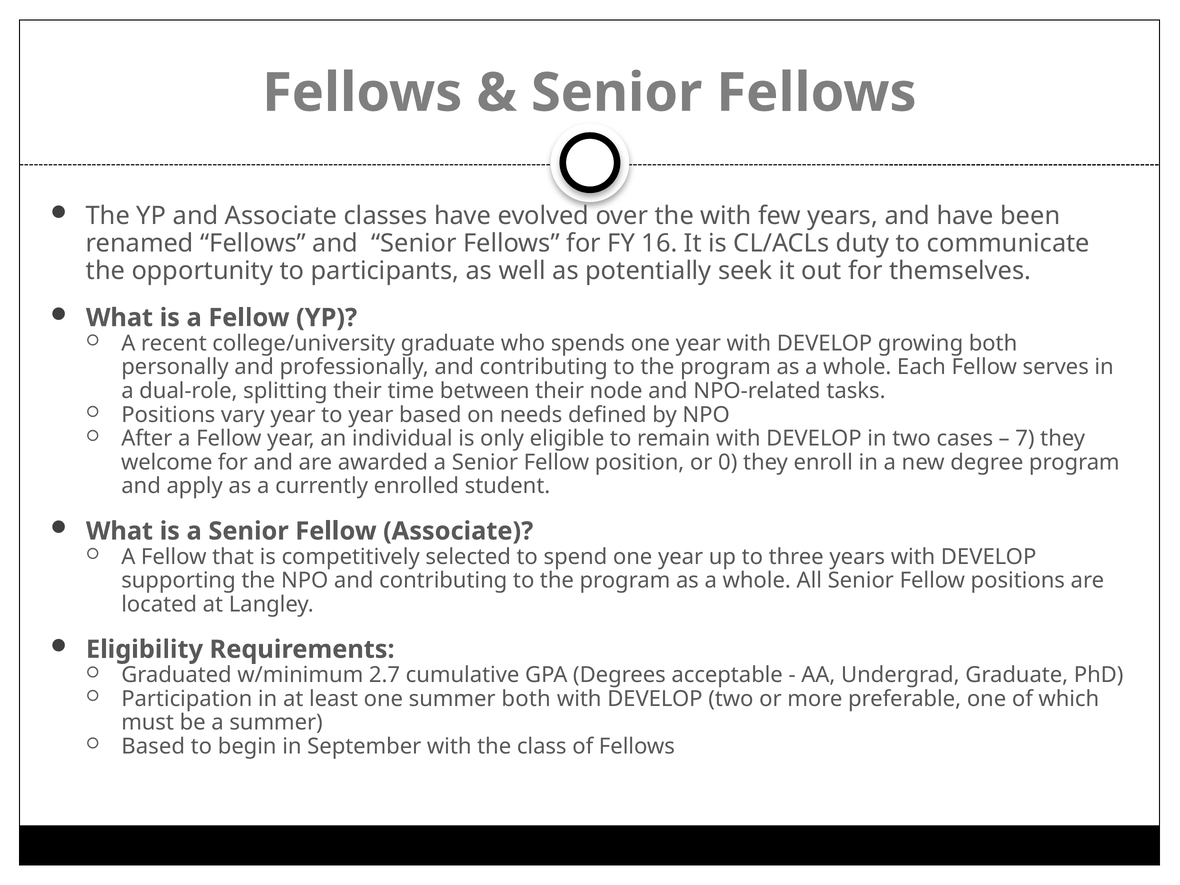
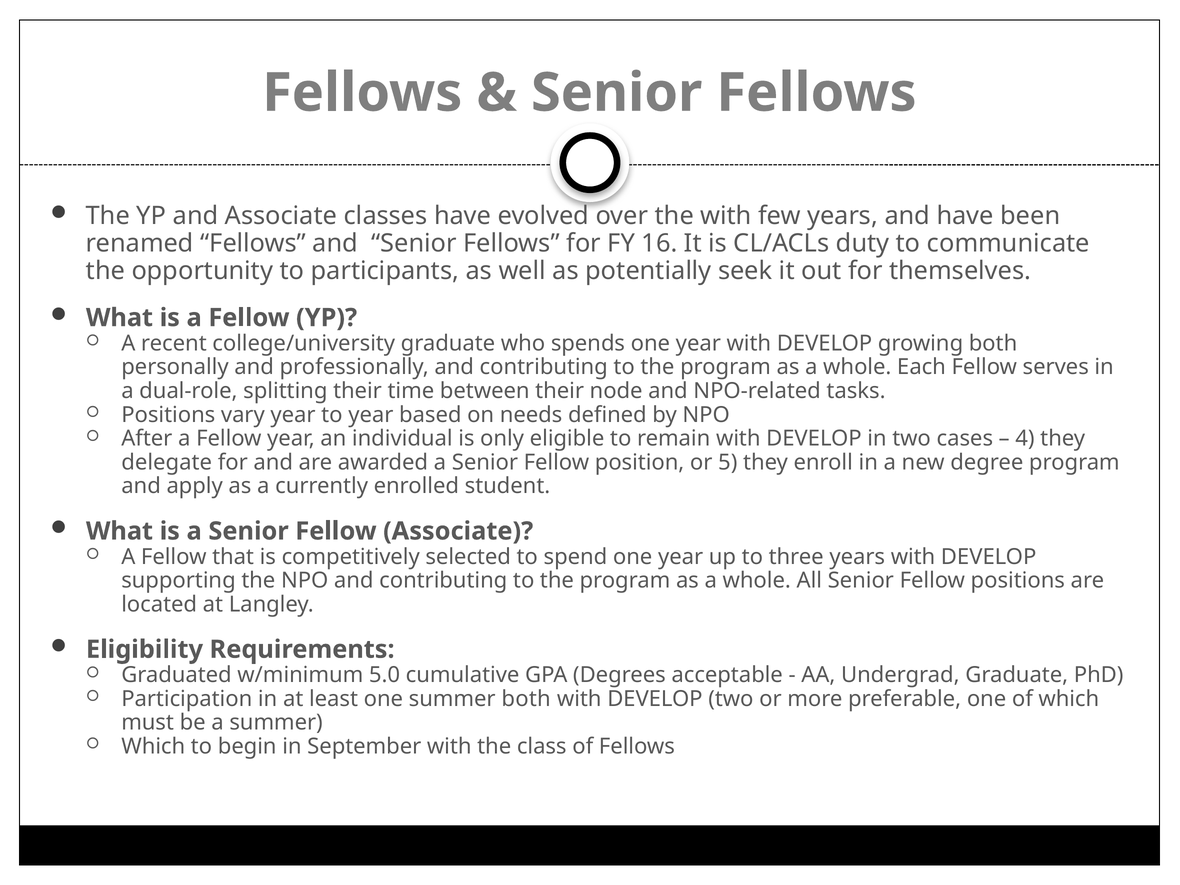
7: 7 -> 4 (1025, 439)
welcome: welcome -> delegate (167, 462)
0: 0 -> 5 (728, 462)
2.7: 2.7 -> 5.0 (385, 675)
Based: Based -> Which (153, 746)
